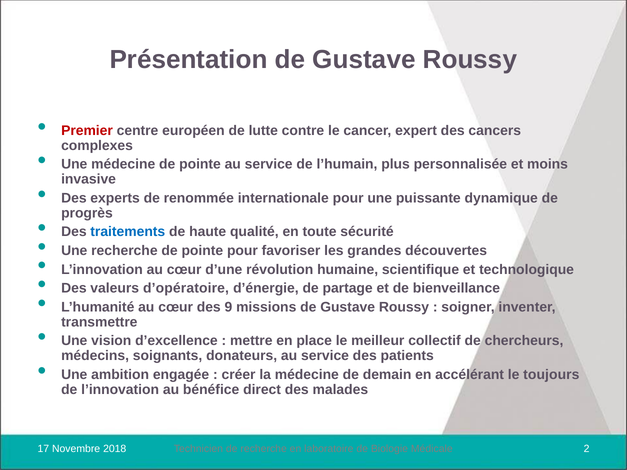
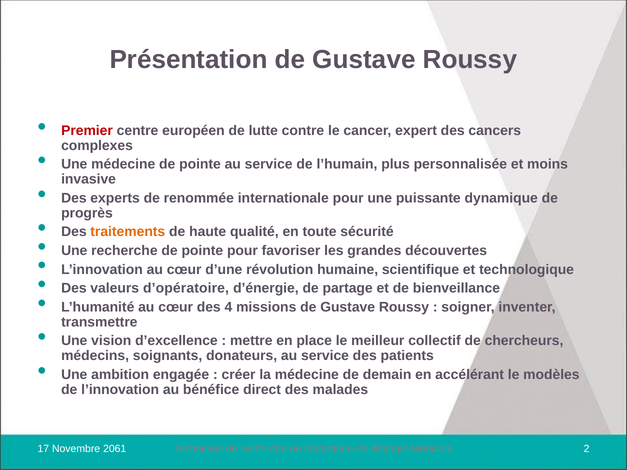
traitements colour: blue -> orange (128, 232)
9: 9 -> 4 (228, 307)
toujours: toujours -> modèles (551, 375)
2018: 2018 -> 2061 (115, 449)
